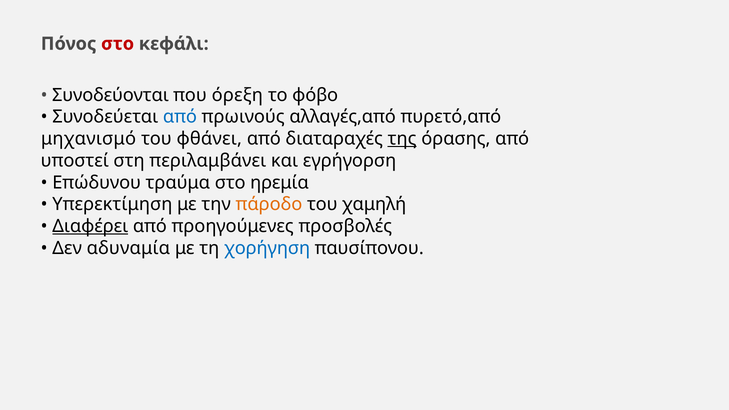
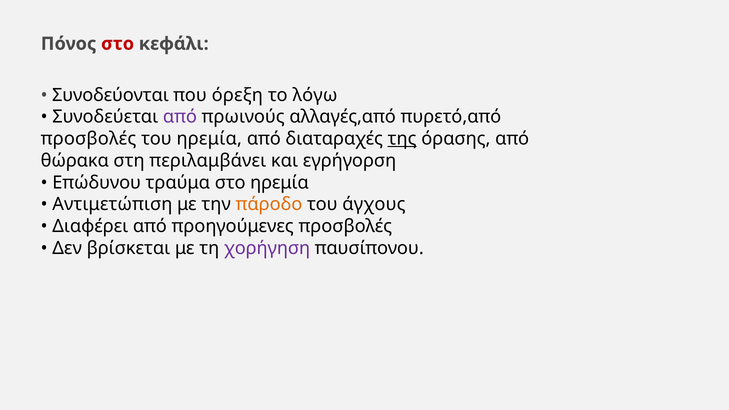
φόβο: φόβο -> λόγω (315, 95)
από colour: blue -> purple (180, 117)
μηχανισμό: μηχανισμό -> προσβολές (89, 139)
του φθάνει: φθάνει -> ηρεμία (209, 139)
υποστεί: υποστεί -> θώρακα (75, 161)
Υπερεκτίμηση: Υπερεκτίμηση -> Αντιμετώπιση (112, 204)
χαμηλή: χαμηλή -> άγχους (374, 204)
Διαφέρει underline: present -> none (90, 226)
αδυναμία: αδυναμία -> βρίσκεται (128, 248)
χορήγηση colour: blue -> purple (267, 248)
